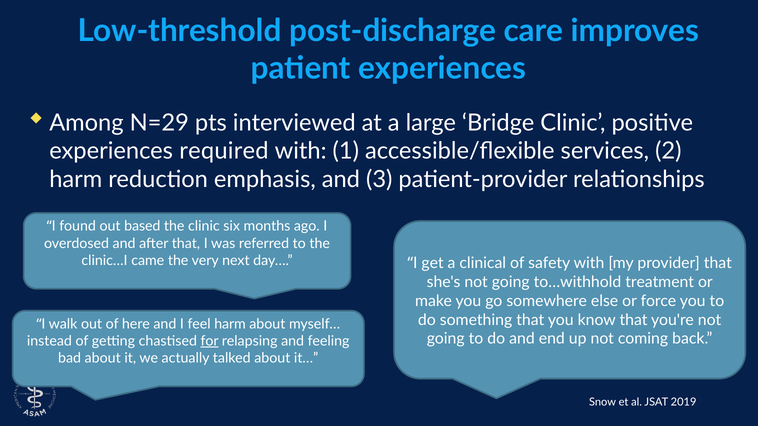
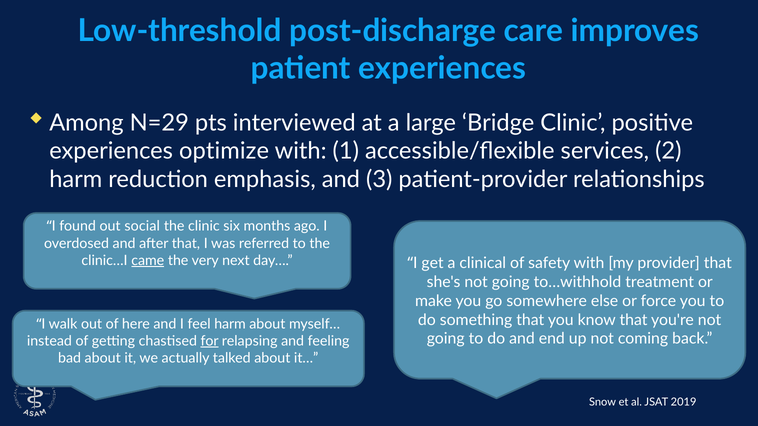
required: required -> optimize (224, 151)
based: based -> social (142, 226)
came underline: none -> present (148, 261)
